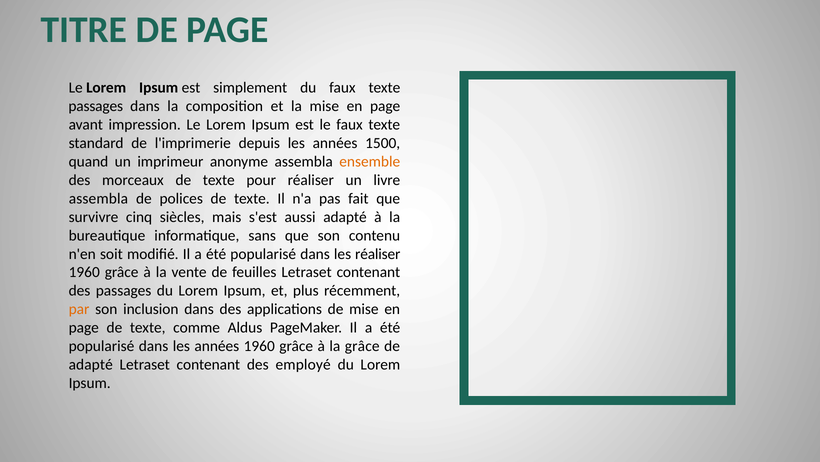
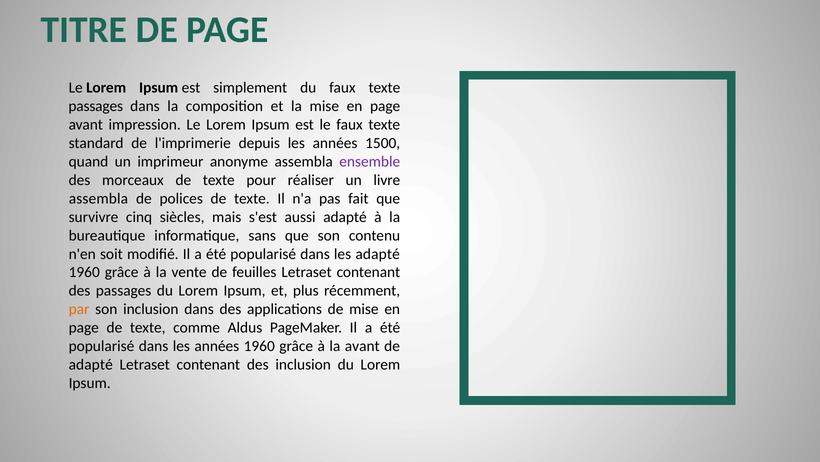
ensemble colour: orange -> purple (370, 161)
les réaliser: réaliser -> adapté (378, 254)
la grâce: grâce -> avant (362, 346)
des employé: employé -> inclusion (303, 364)
